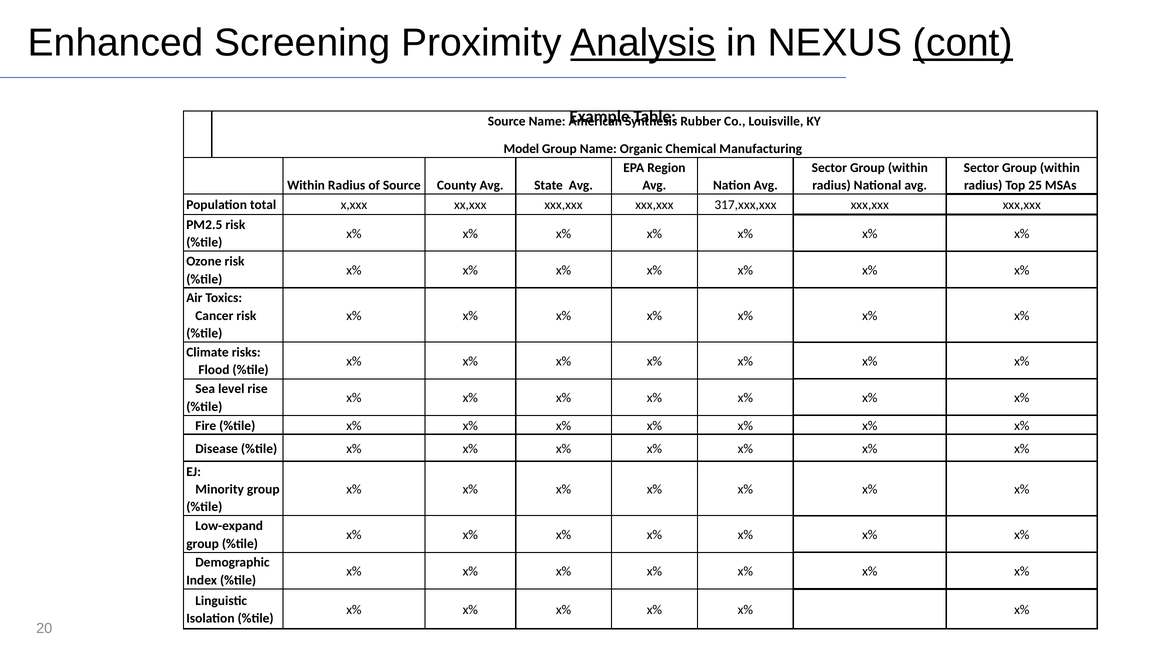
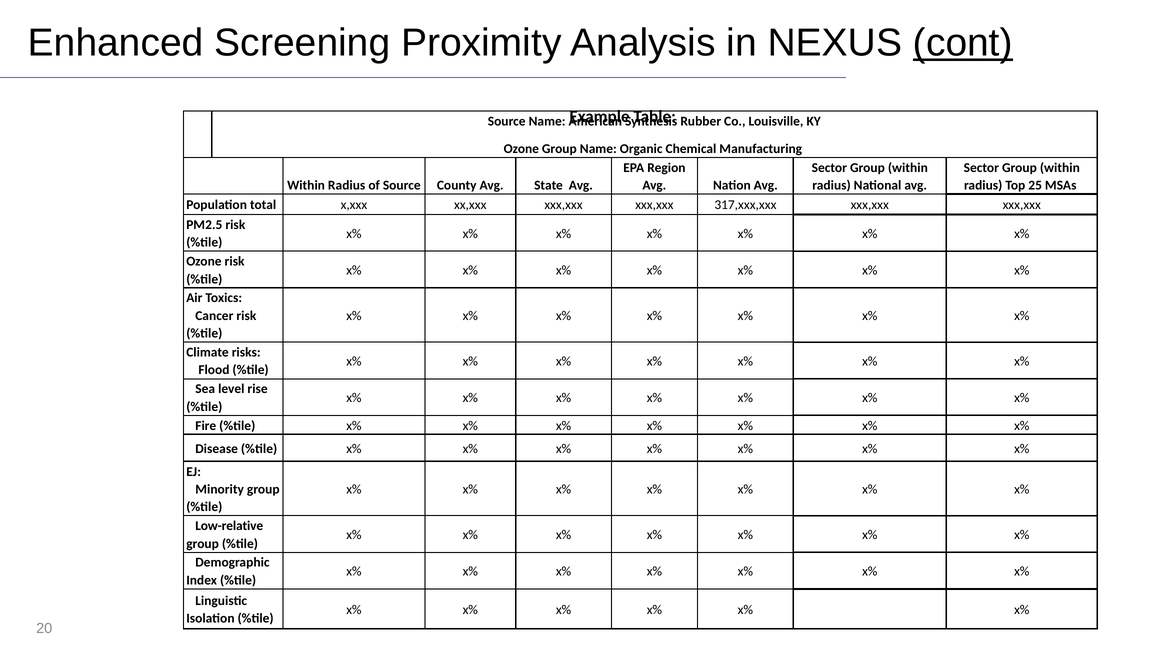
Analysis underline: present -> none (643, 43)
Model: Model -> Ozone (521, 149)
Low-expand: Low-expand -> Low-relative (229, 526)
